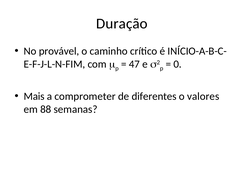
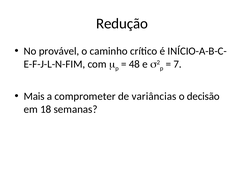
Duração: Duração -> Redução (122, 24)
47: 47 -> 48 (134, 64)
0: 0 -> 7 (178, 64)
diferentes: diferentes -> variâncias (154, 96)
valores: valores -> decisão (203, 96)
88: 88 -> 18 (46, 109)
